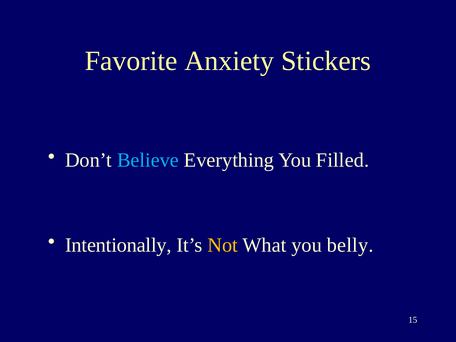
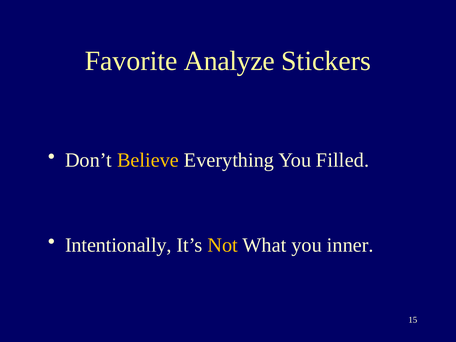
Anxiety: Anxiety -> Analyze (229, 61)
Believe colour: light blue -> yellow (148, 160)
belly: belly -> inner (350, 245)
